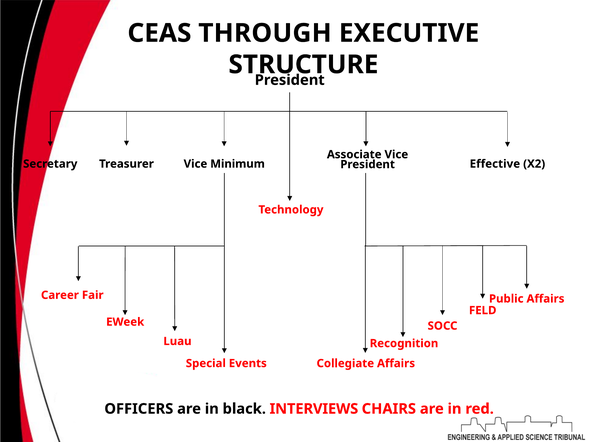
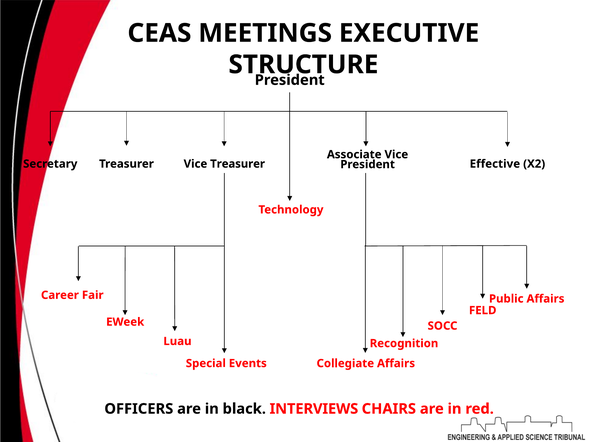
THROUGH: THROUGH -> MEETINGS (265, 33)
Vice Minimum: Minimum -> Treasurer (238, 164)
